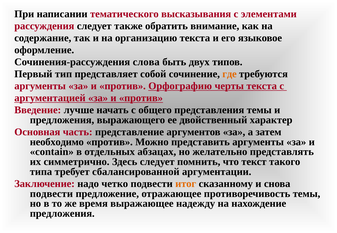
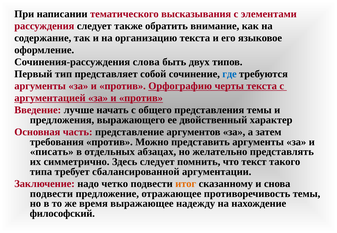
где colour: orange -> blue (230, 74)
необходимо: необходимо -> требования (57, 142)
contain: contain -> писать (52, 152)
предложения: предложения -> философский (62, 214)
